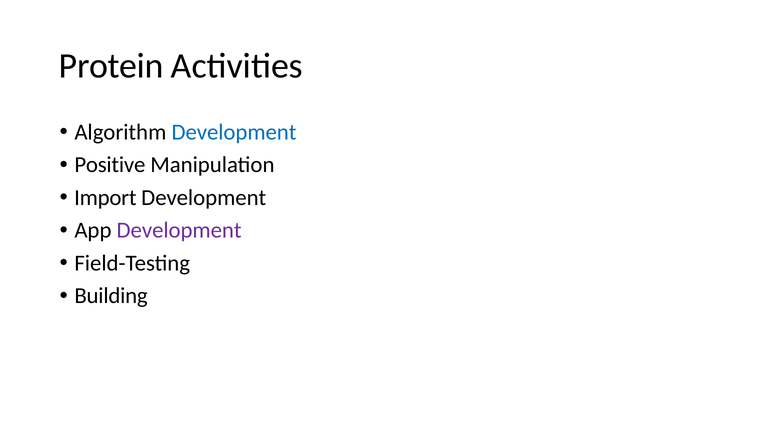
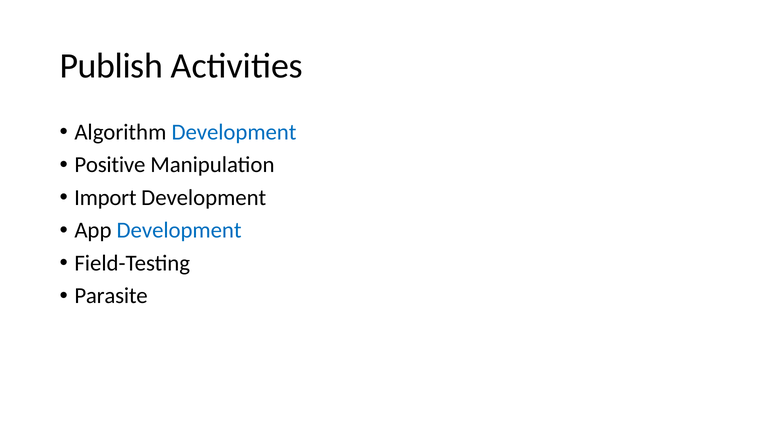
Protein: Protein -> Publish (111, 66)
Development colour: purple -> blue (179, 231)
Building: Building -> Parasite (111, 296)
